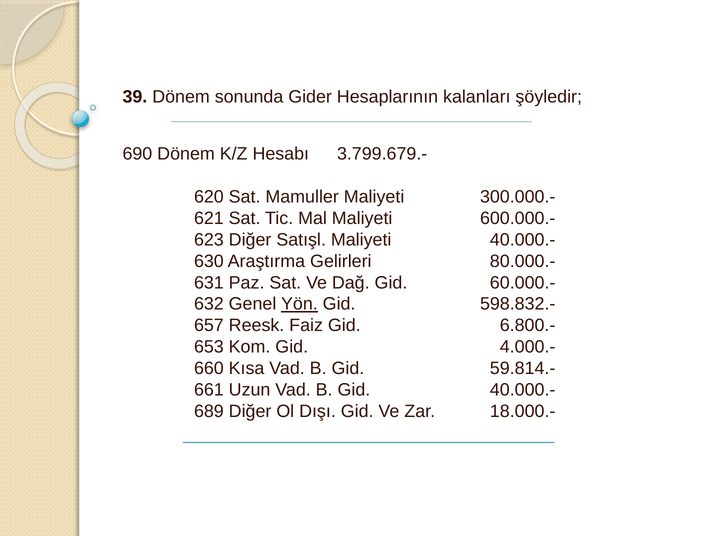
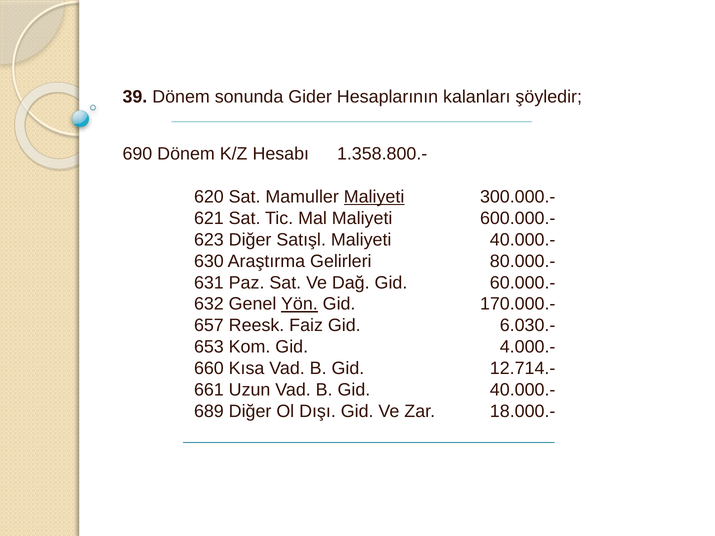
3.799.679.-: 3.799.679.- -> 1.358.800.- (382, 154)
Maliyeti underline: none -> present (374, 197)
598.832.-: 598.832.- -> 170.000.- (518, 304)
6.800.-: 6.800.- -> 6.030.- (528, 326)
59.814.-: 59.814.- -> 12.714.- (523, 369)
